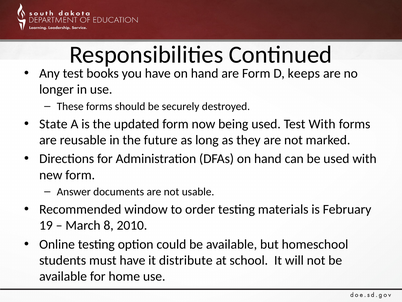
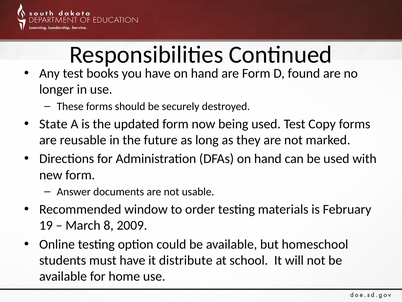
keeps: keeps -> found (304, 73)
Test With: With -> Copy (322, 124)
2010: 2010 -> 2009 (132, 225)
